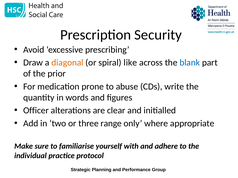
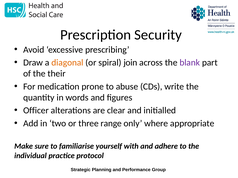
like: like -> join (130, 63)
blank colour: blue -> purple (190, 63)
prior: prior -> their (57, 74)
